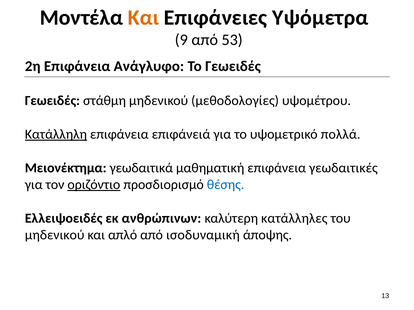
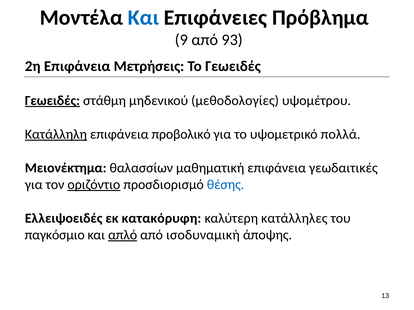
Και colour: orange -> blue (143, 18)
Υψόμετρα: Υψόμετρα -> Πρόβλημα (320, 18)
53: 53 -> 93 (232, 40)
Ανάγλυφο: Ανάγλυφο -> Μετρήσεις (149, 66)
Γεωειδές underline: none -> present (52, 101)
επιφάνειά: επιφάνειά -> προβολικό (181, 135)
γεωδαιτικά: γεωδαιτικά -> θαλασσίων (141, 168)
ανθρώπινων: ανθρώπινων -> κατακόρυφη (161, 219)
μηδενικού: μηδενικού -> παγκόσμιο (55, 235)
απλό underline: none -> present (123, 235)
